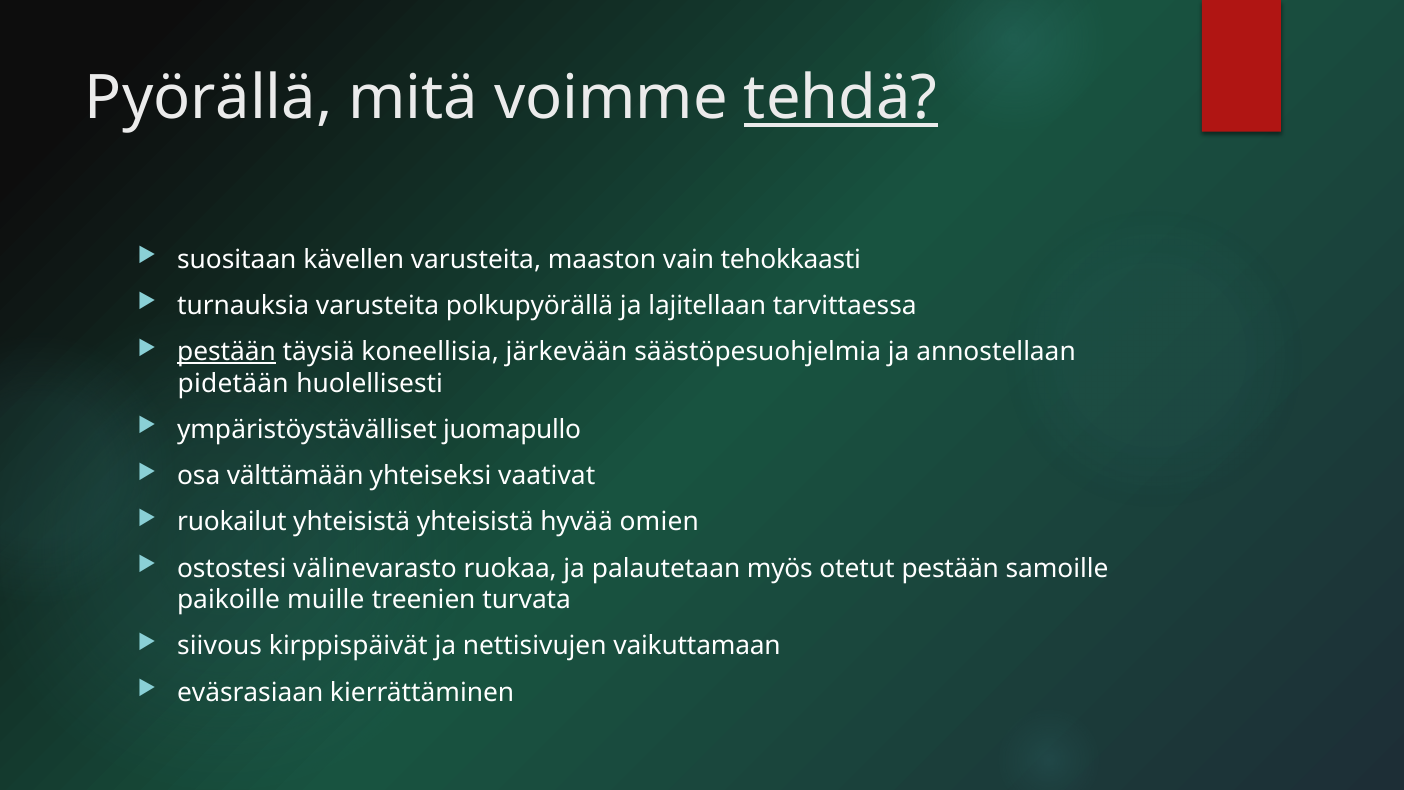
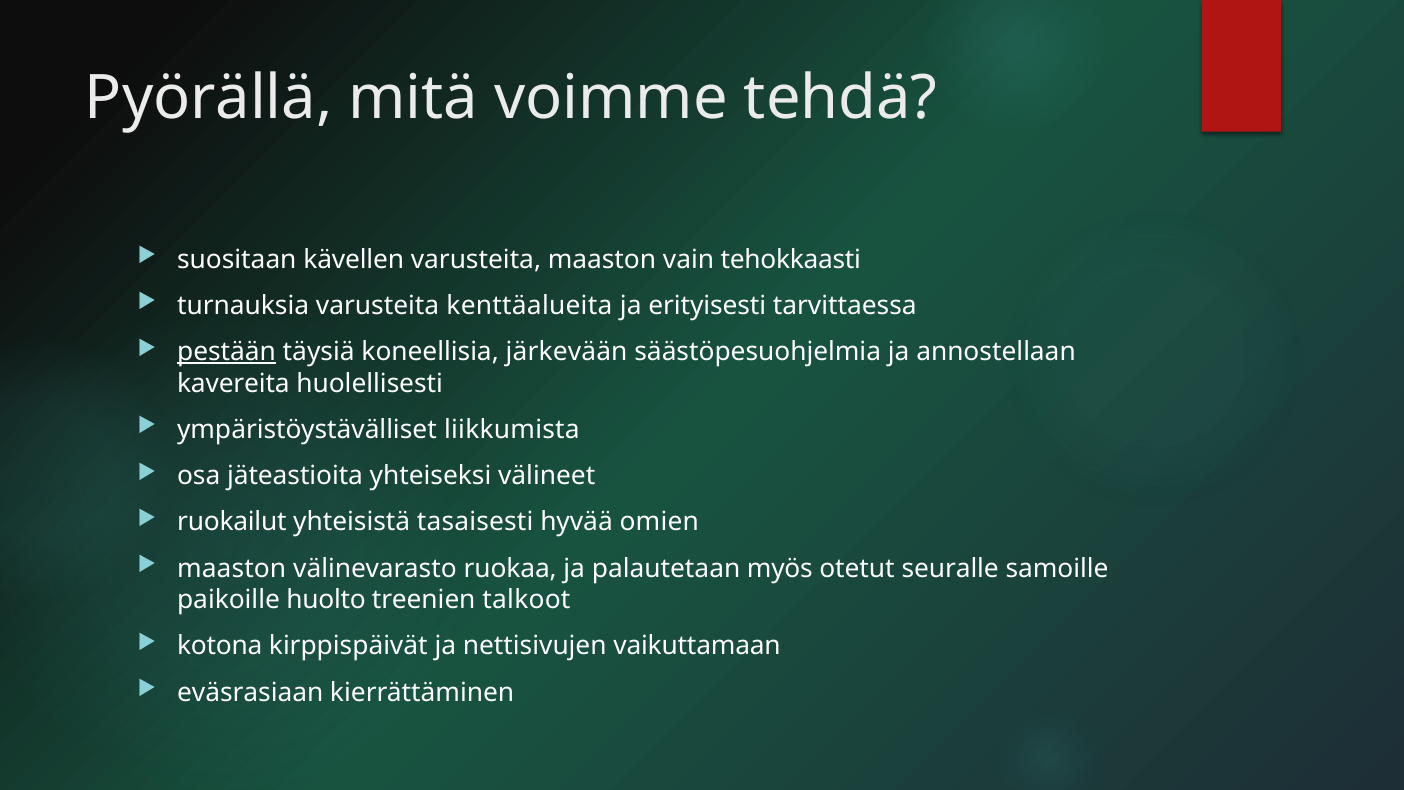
tehdä underline: present -> none (841, 99)
polkupyörällä: polkupyörällä -> kenttäalueita (529, 306)
lajitellaan: lajitellaan -> erityisesti (707, 306)
pidetään: pidetään -> kavereita (233, 383)
juomapullo: juomapullo -> liikkumista (512, 430)
välttämään: välttämään -> jäteastioita (295, 476)
vaativat: vaativat -> välineet (547, 476)
yhteisistä yhteisistä: yhteisistä -> tasaisesti (475, 522)
ostostesi: ostostesi -> maaston (232, 568)
otetut pestään: pestään -> seuralle (950, 568)
muille: muille -> huolto (326, 600)
turvata: turvata -> talkoot (526, 600)
siivous: siivous -> kotona (220, 646)
